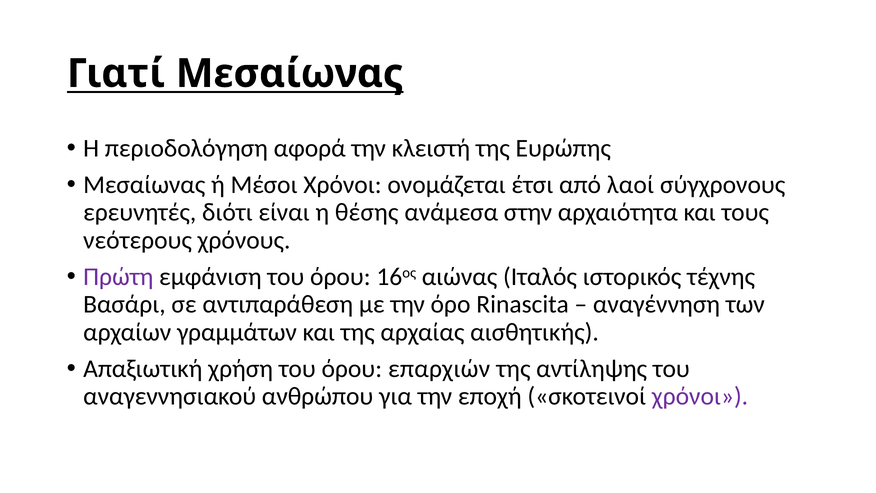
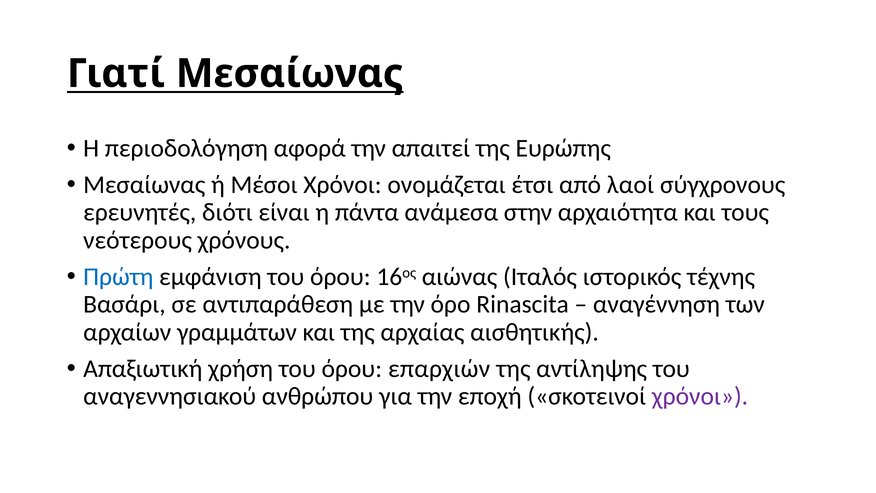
κλειστή: κλειστή -> απαιτεί (431, 148)
θέσης: θέσης -> πάντα (367, 212)
Πρώτη colour: purple -> blue (118, 277)
